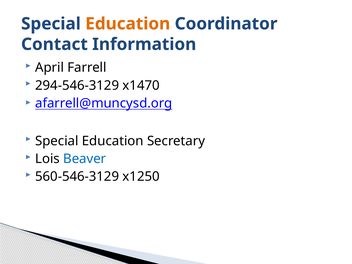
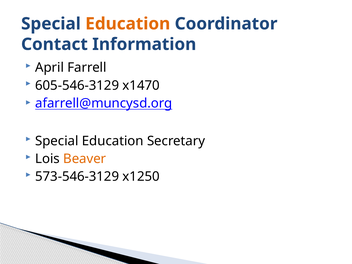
294-546-3129: 294-546-3129 -> 605-546-3129 (77, 85)
Beaver colour: blue -> orange (85, 159)
560-546-3129: 560-546-3129 -> 573-546-3129 (77, 177)
